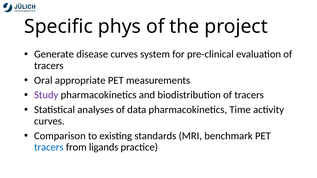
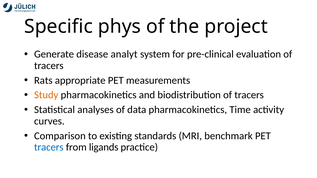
disease curves: curves -> analyt (124, 54)
Oral: Oral -> Rats (43, 80)
Study colour: purple -> orange (46, 95)
